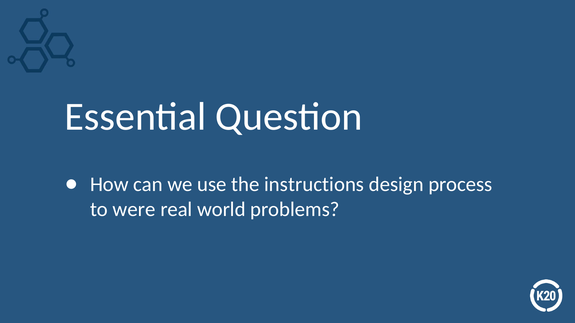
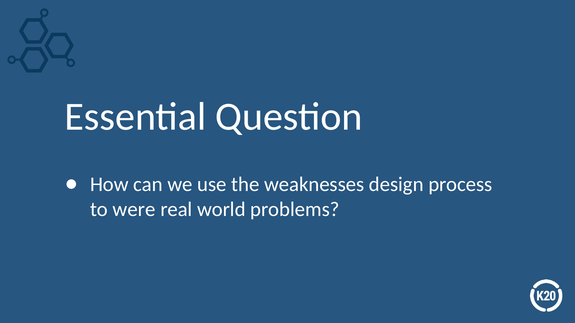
instructions: instructions -> weaknesses (314, 185)
